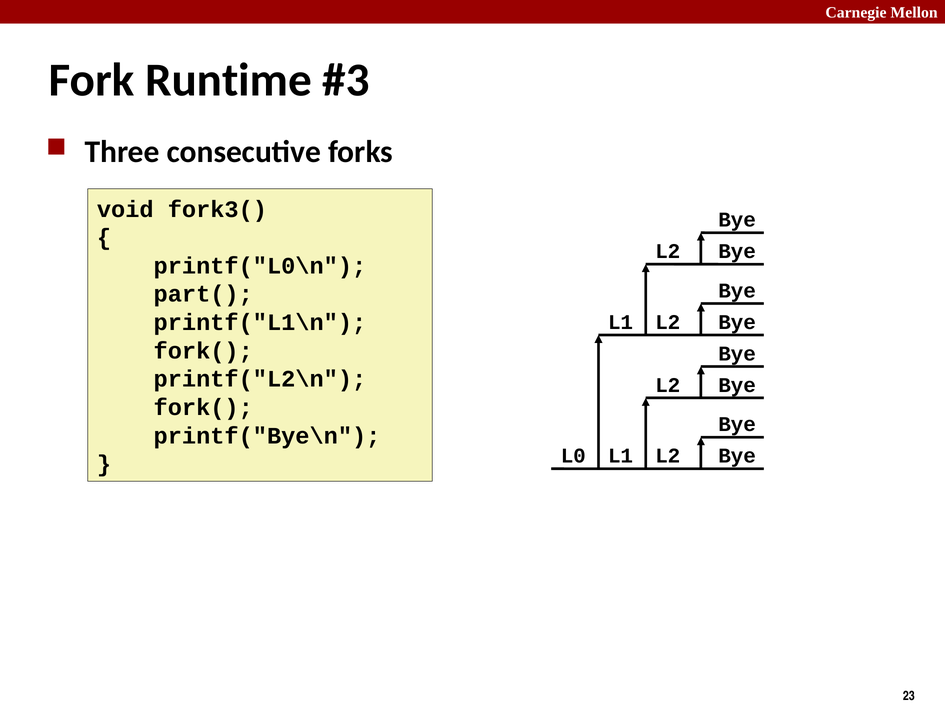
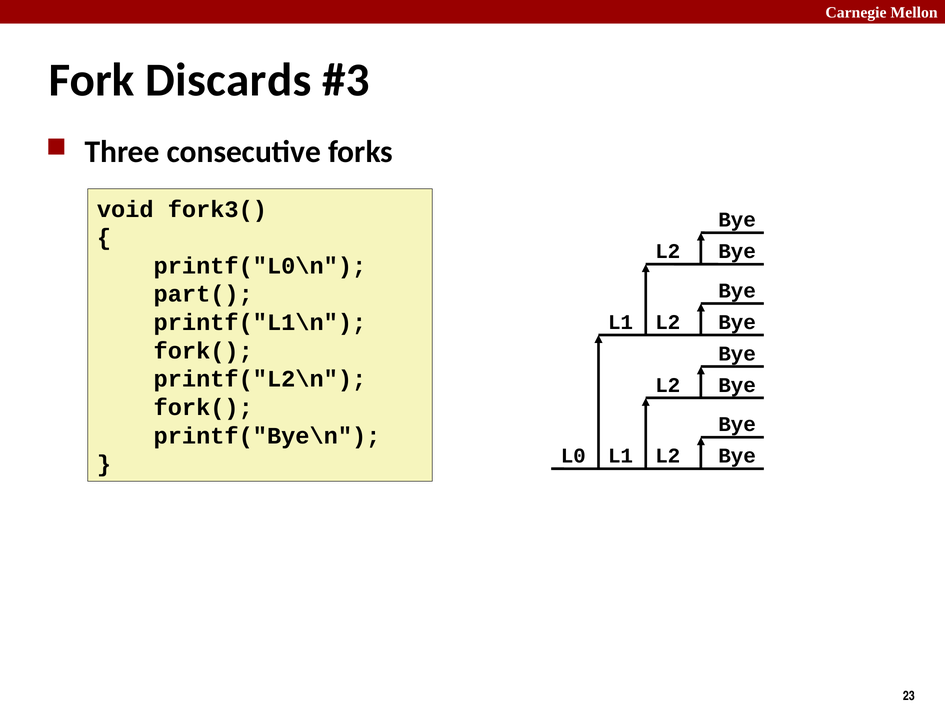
Runtime: Runtime -> Discards (228, 80)
